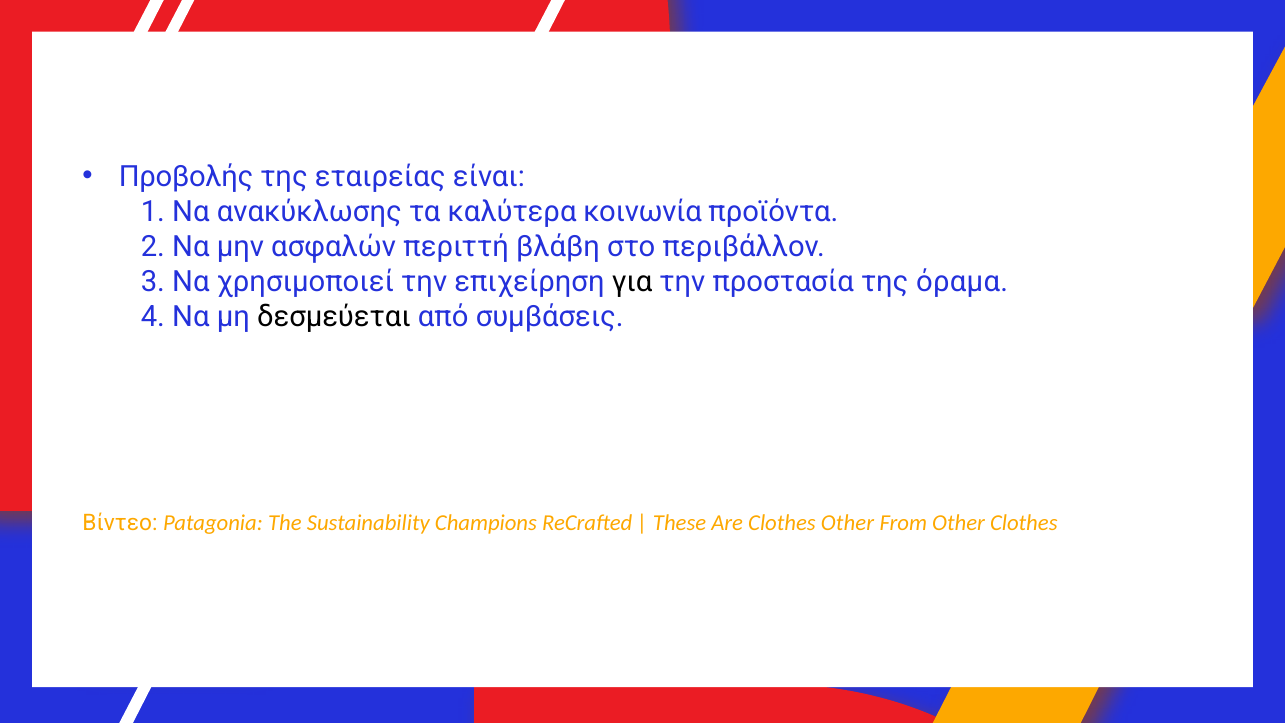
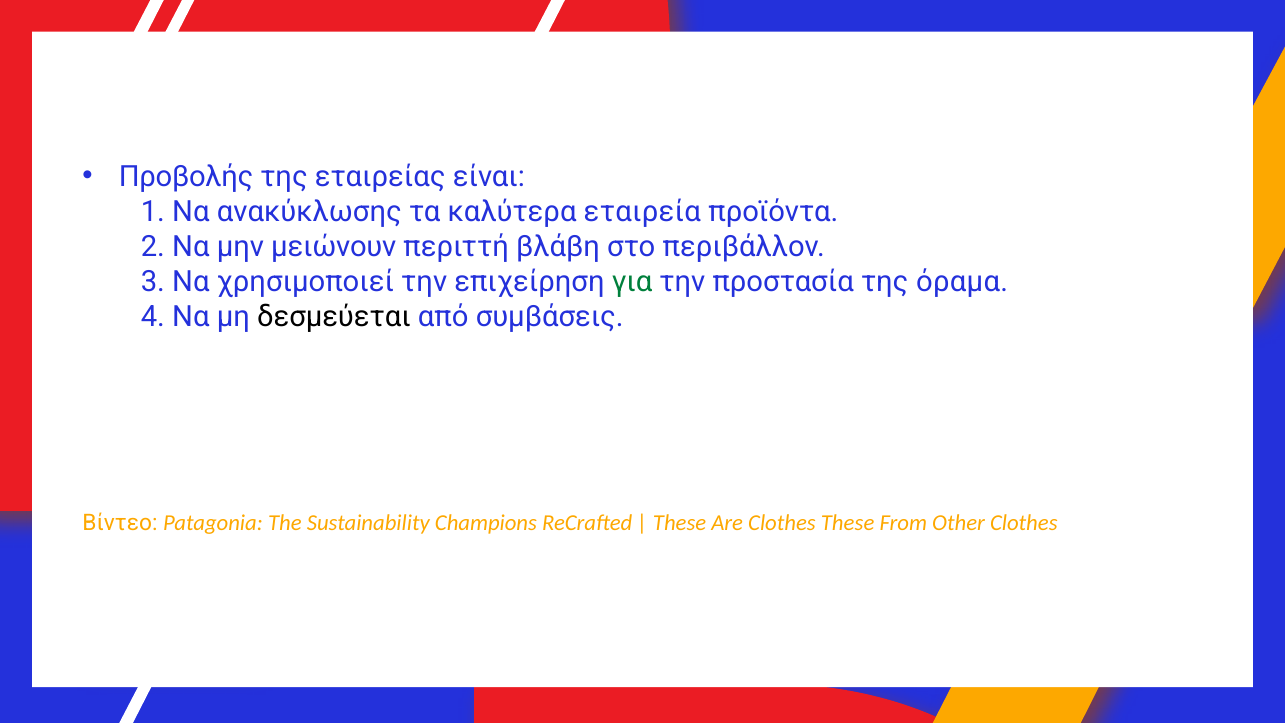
κοινωνία: κοινωνία -> εταιρεία (642, 212)
ασφαλών: ασφαλών -> μειώνουν (334, 247)
για colour: black -> green (632, 282)
Clothes Other: Other -> These (848, 523)
